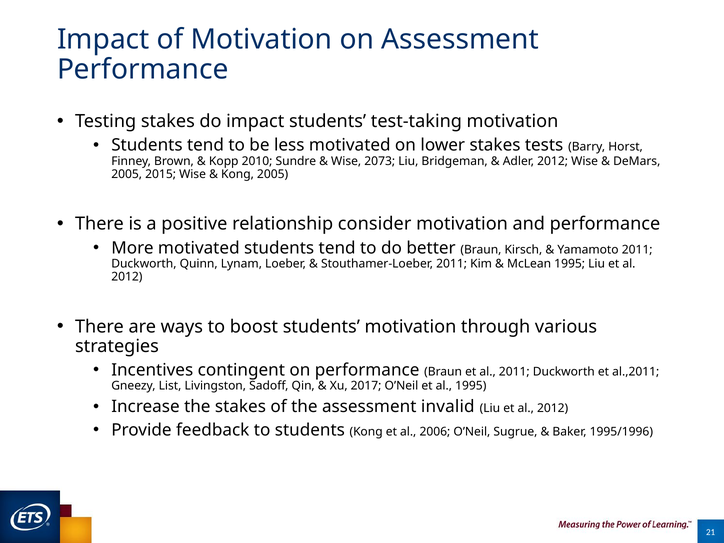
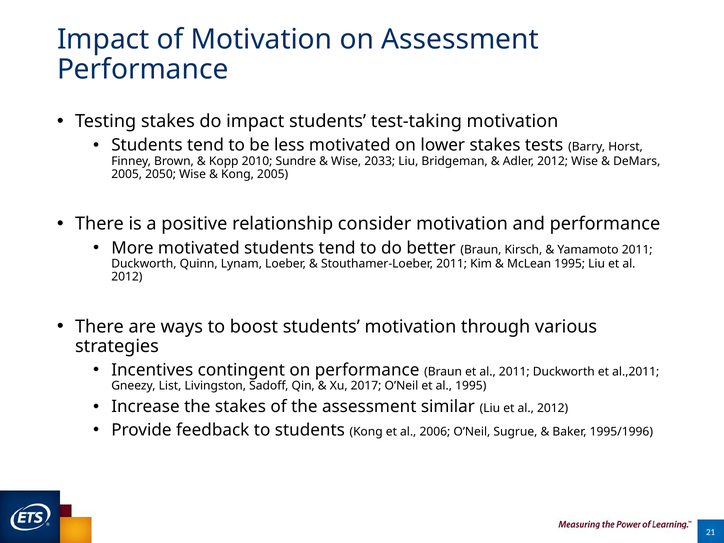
2073: 2073 -> 2033 (380, 161)
2015: 2015 -> 2050 (161, 174)
invalid: invalid -> similar (448, 407)
